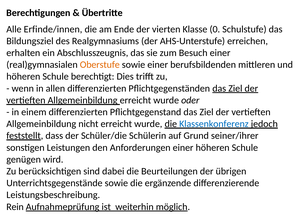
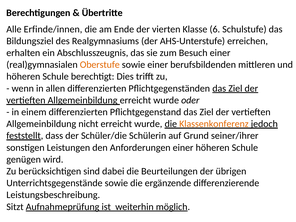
0: 0 -> 6 (215, 29)
Klassenkonferenz colour: blue -> orange (214, 124)
Rein: Rein -> Sitzt (15, 207)
